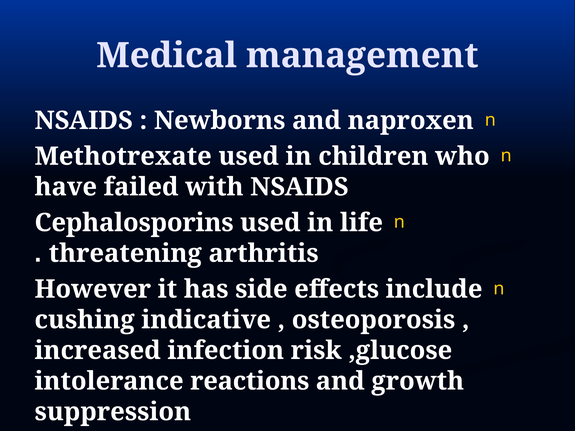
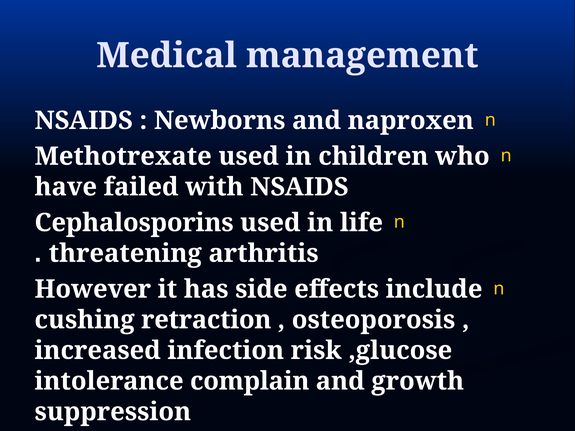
indicative: indicative -> retraction (206, 320)
reactions: reactions -> complain (250, 381)
